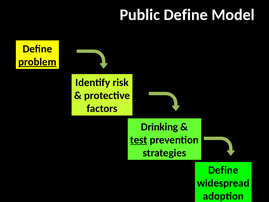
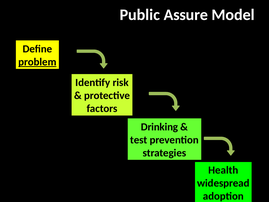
Public Define: Define -> Assure (186, 15)
test underline: present -> none (139, 140)
Define: Define -> Health (223, 170)
